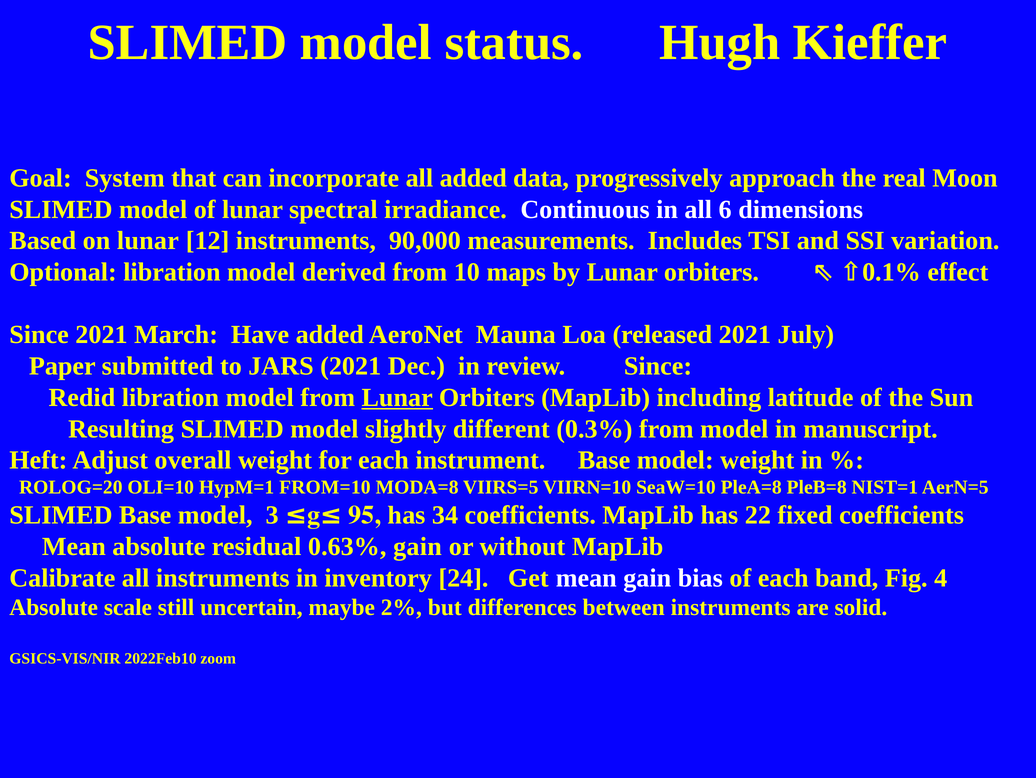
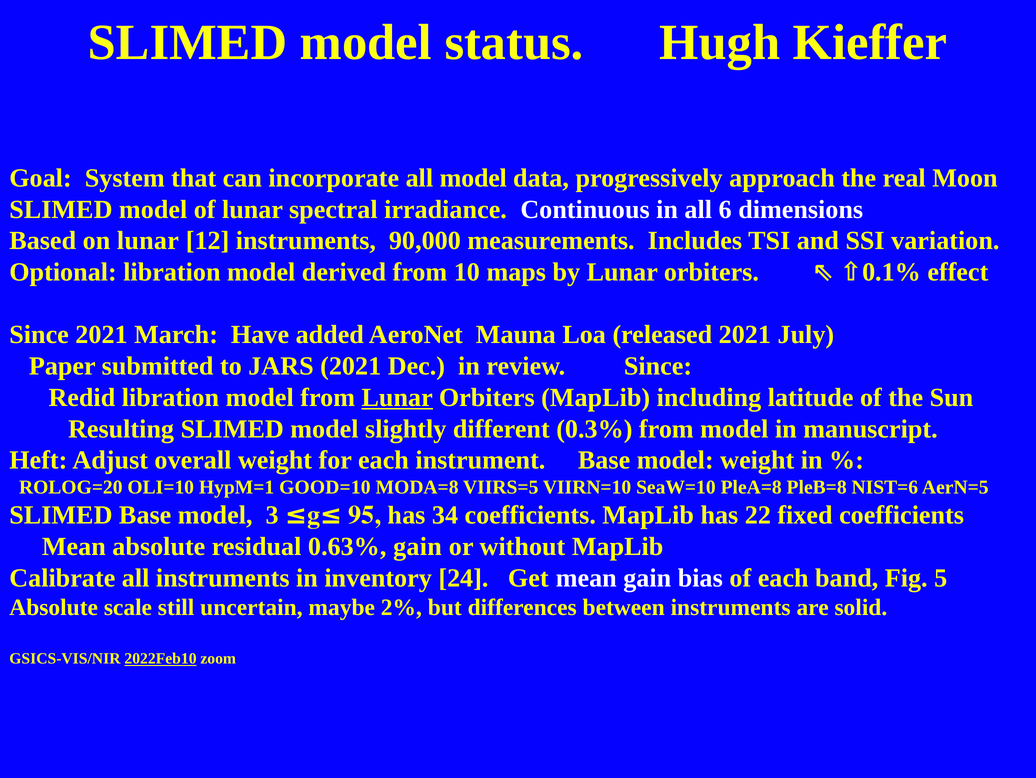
all added: added -> model (473, 178)
FROM=10: FROM=10 -> GOOD=10 (325, 487)
NIST=1: NIST=1 -> NIST=6 (885, 487)
4: 4 -> 5 (941, 578)
2022Feb10 underline: none -> present (161, 658)
